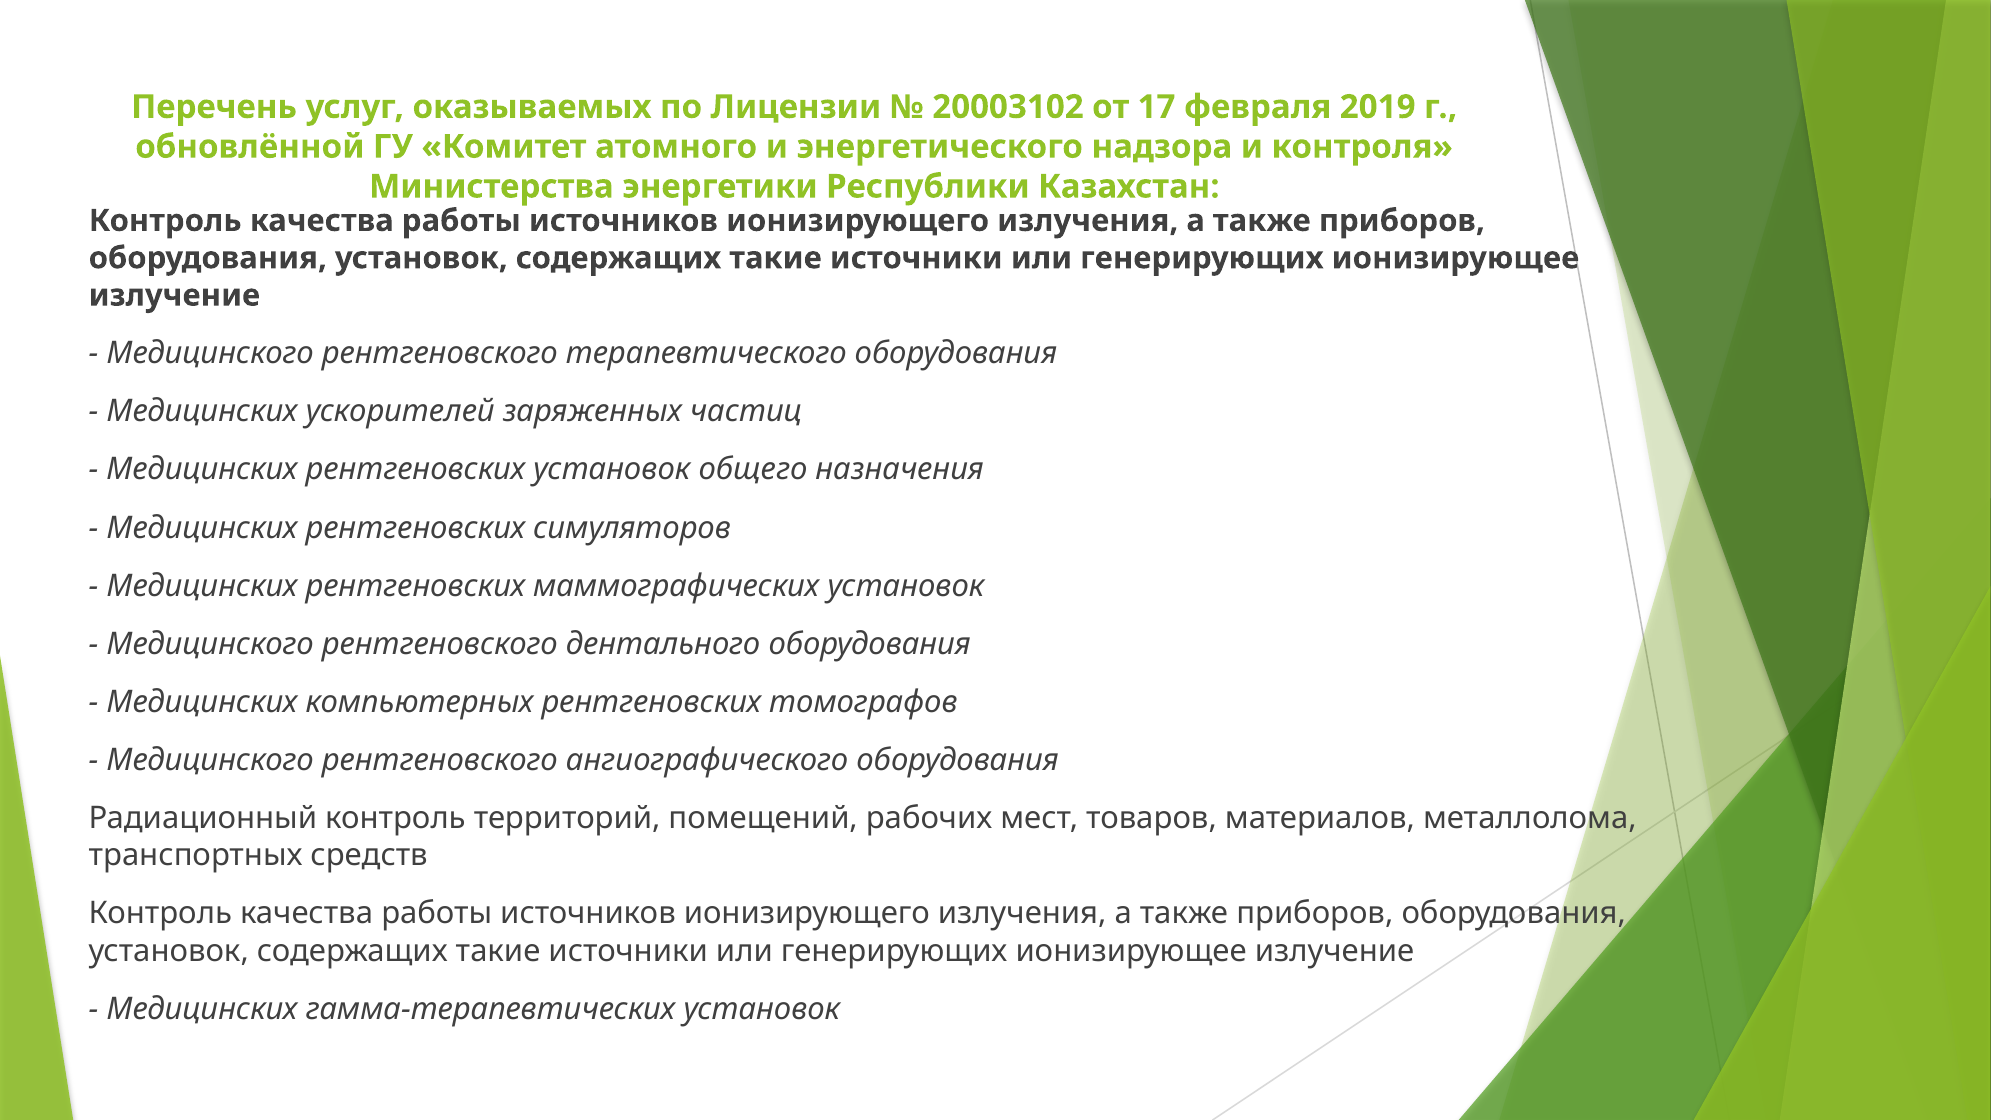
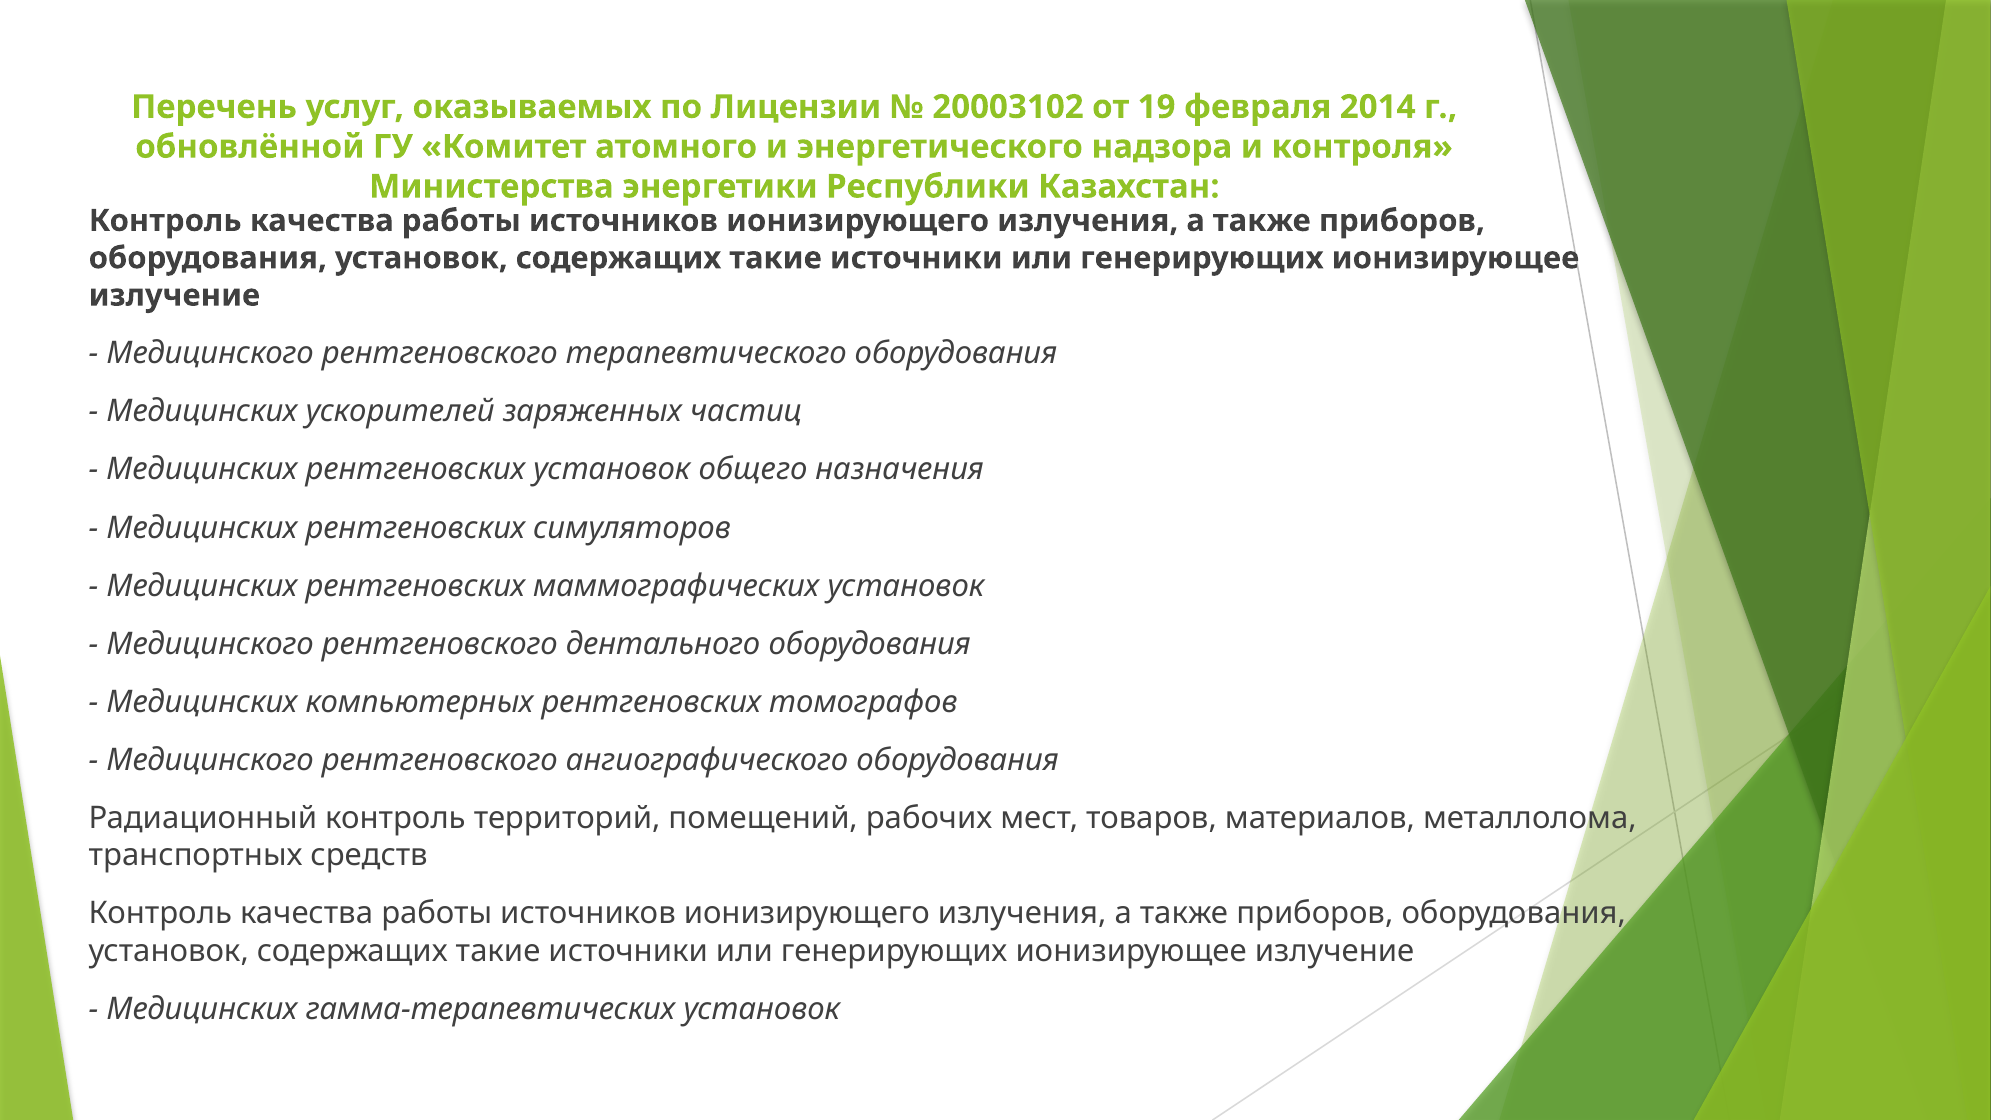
17: 17 -> 19 (1157, 107)
2019: 2019 -> 2014 (1378, 107)
